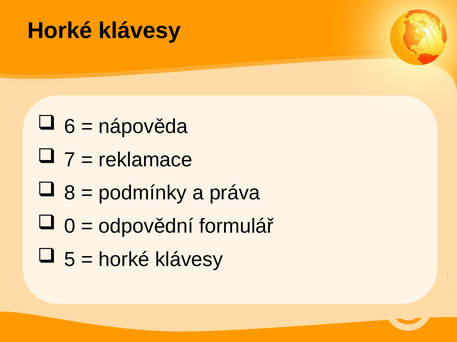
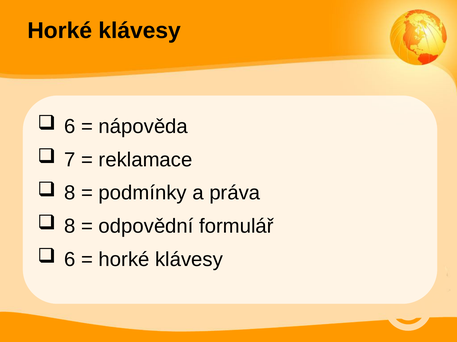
0: 0 -> 8 (70, 227)
5: 5 -> 6 (70, 260)
